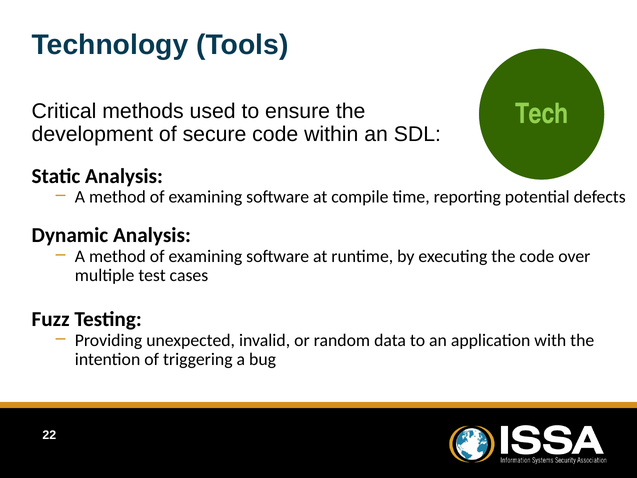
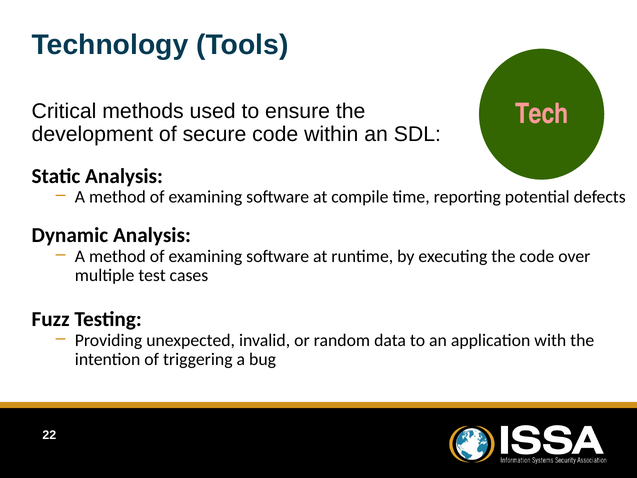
Tech colour: light green -> pink (542, 114)
